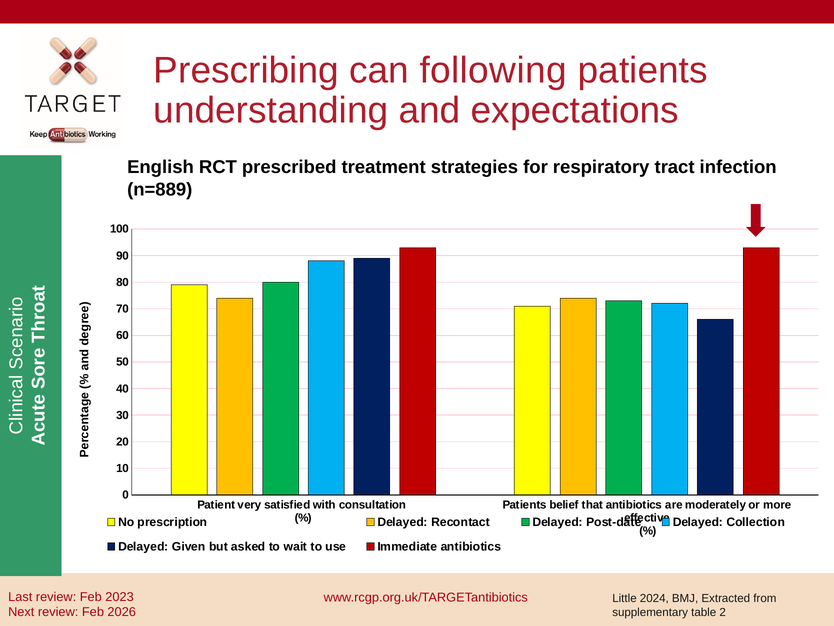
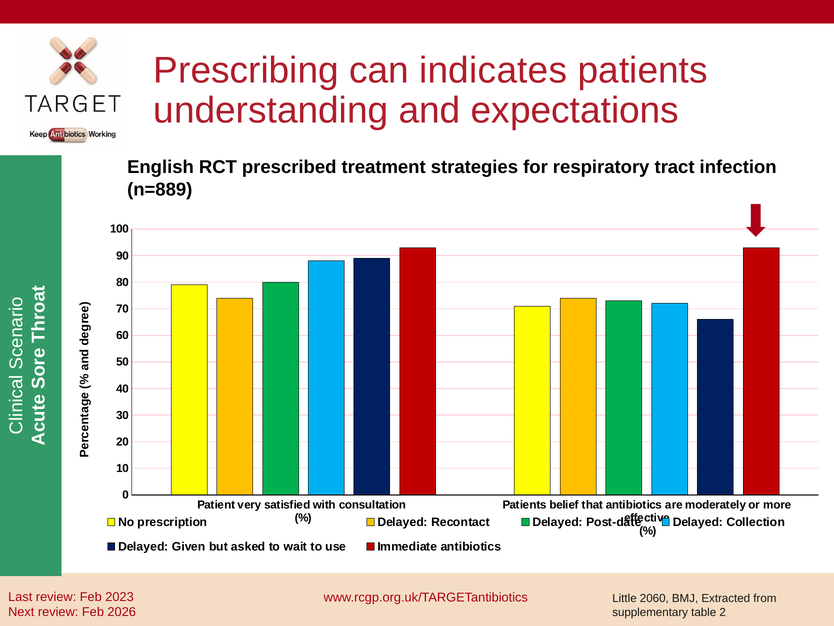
following: following -> indicates (493, 70)
2024: 2024 -> 2060 (654, 598)
